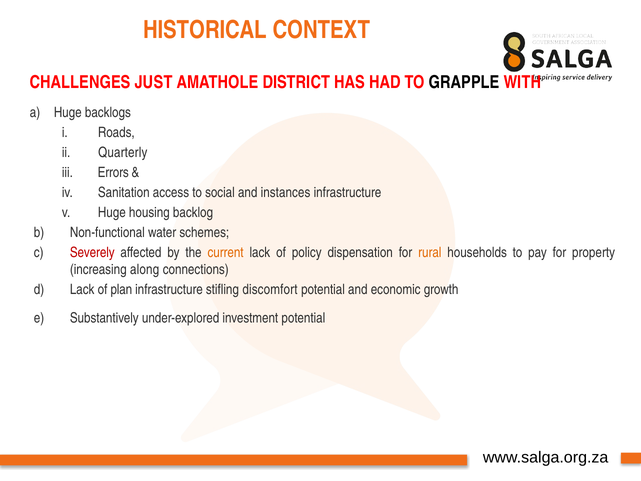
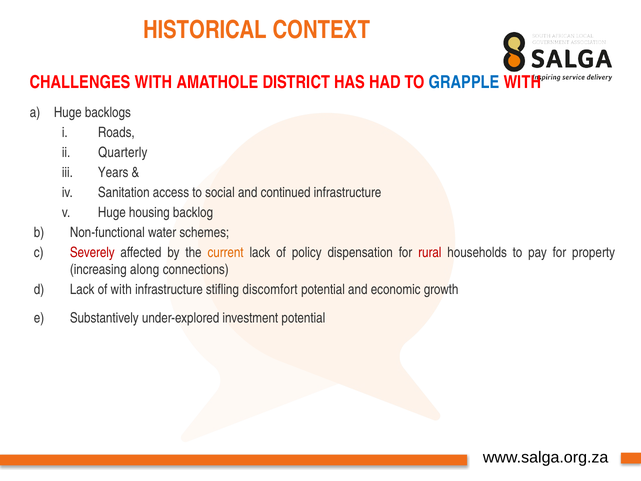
CHALLENGES JUST: JUST -> WITH (154, 82)
GRAPPLE colour: black -> blue (464, 82)
Errors: Errors -> Years (113, 172)
instances: instances -> continued (286, 192)
rural colour: orange -> red (430, 252)
of plan: plan -> with (121, 289)
